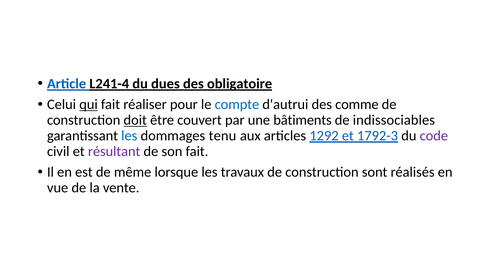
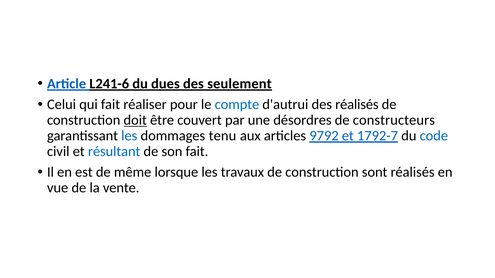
L241-4: L241-4 -> L241-6 (109, 84)
obligatoire: obligatoire -> seulement (239, 84)
qui underline: present -> none (89, 105)
des comme: comme -> réalisés (357, 105)
bâtiments: bâtiments -> désordres (302, 120)
indissociables: indissociables -> constructeurs (394, 120)
1292: 1292 -> 9792 (324, 136)
1792-3: 1792-3 -> 1792-7 (378, 136)
code colour: purple -> blue (434, 136)
résultant colour: purple -> blue (114, 152)
